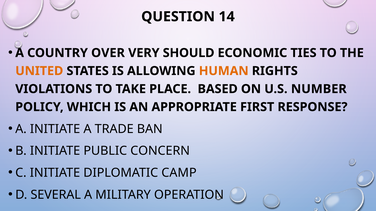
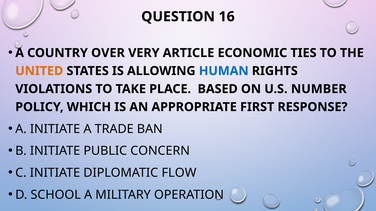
14: 14 -> 16 (227, 17)
SHOULD: SHOULD -> ARTICLE (188, 53)
HUMAN colour: orange -> blue (224, 71)
CAMP: CAMP -> FLOW (179, 173)
SEVERAL: SEVERAL -> SCHOOL (56, 195)
